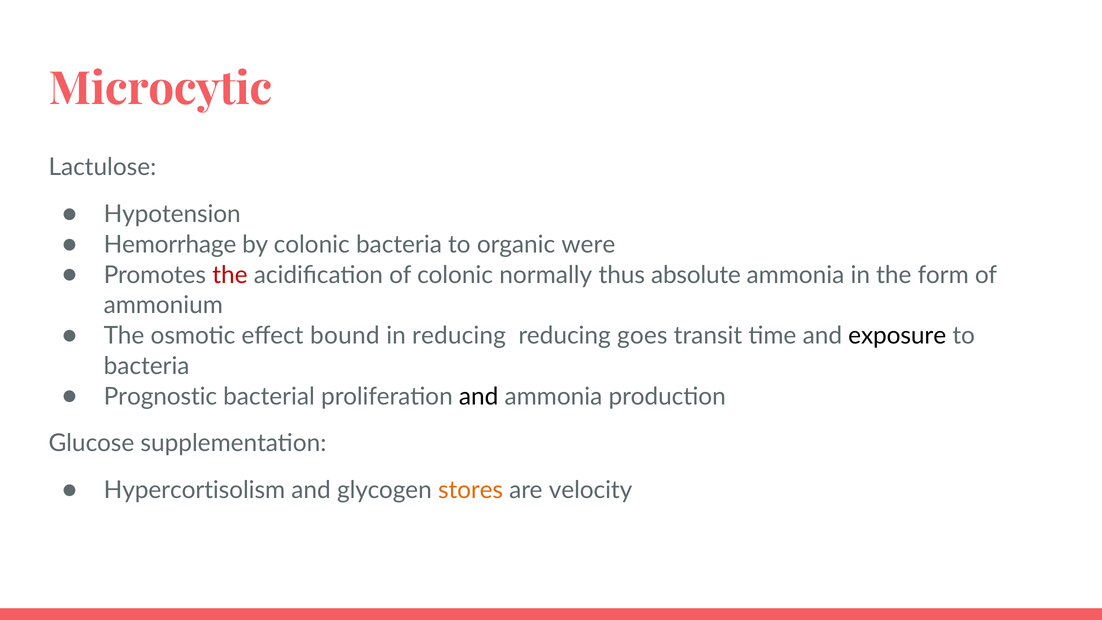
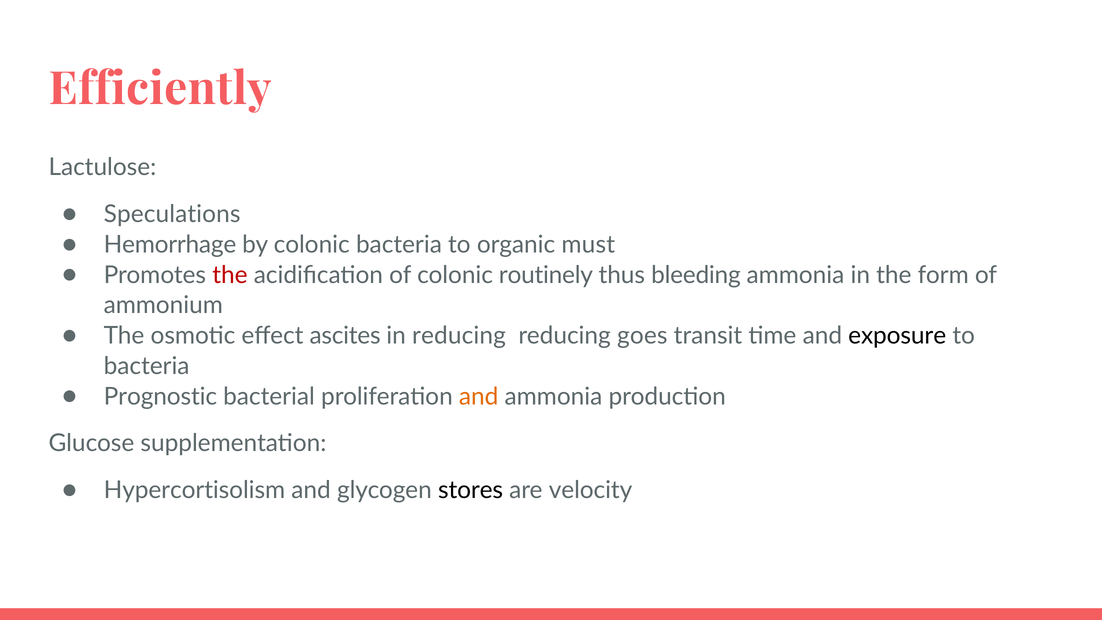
Microcytic: Microcytic -> Efficiently (160, 89)
Hypotension: Hypotension -> Speculations (172, 214)
were: were -> must (588, 245)
normally: normally -> routinely (546, 275)
absolute: absolute -> bleeding (696, 275)
bound: bound -> ascites (345, 336)
and colour: black -> orange (479, 396)
stores colour: orange -> black (471, 490)
